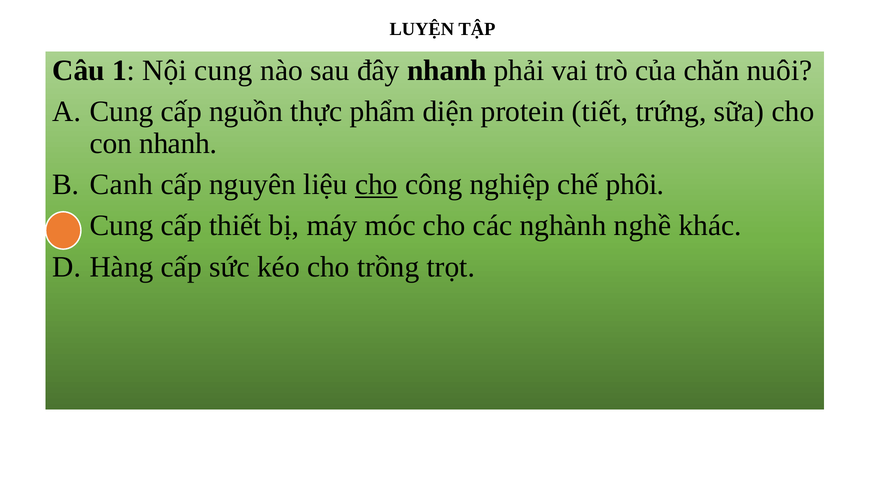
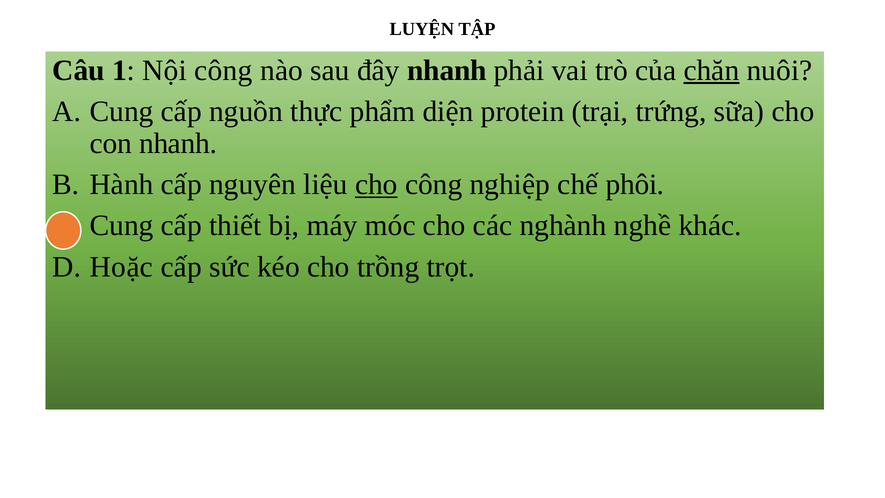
Nội cung: cung -> công (223, 70)
chăn underline: none -> present (711, 70)
tiết: tiết -> trại (600, 112)
Canh: Canh -> Hành (122, 185)
Hàng: Hàng -> Hoặc (121, 267)
